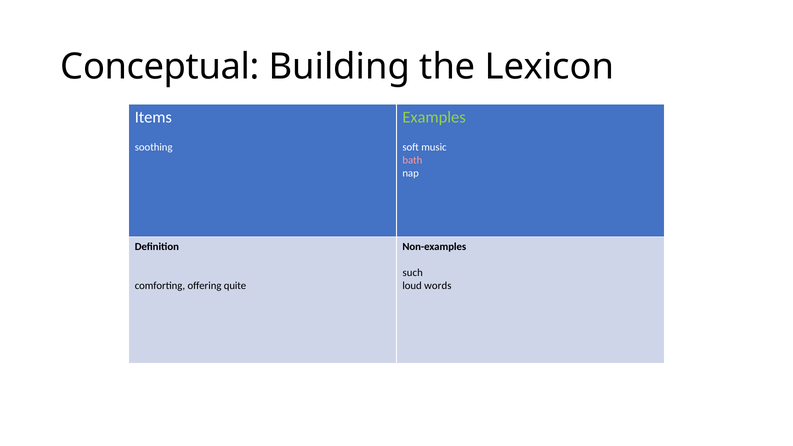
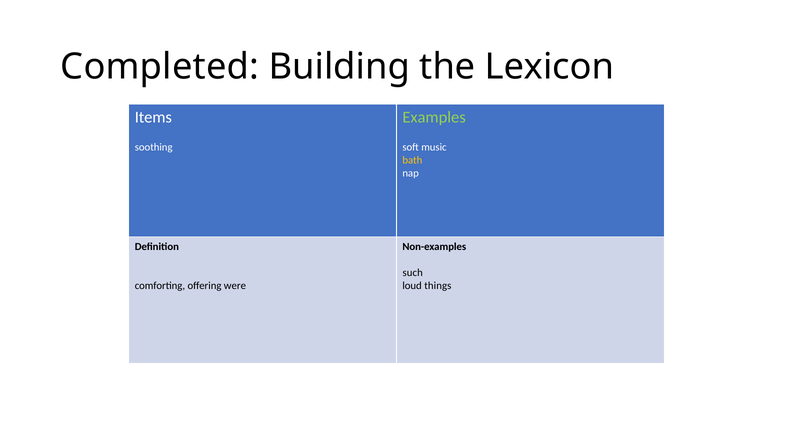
Conceptual: Conceptual -> Completed (160, 67)
bath colour: pink -> yellow (412, 160)
quite: quite -> were (235, 286)
words: words -> things (438, 286)
